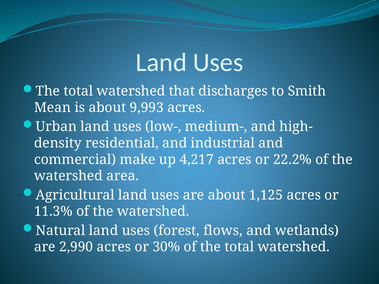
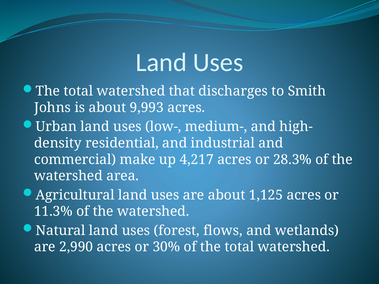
Mean: Mean -> Johns (52, 108)
22.2%: 22.2% -> 28.3% (292, 160)
